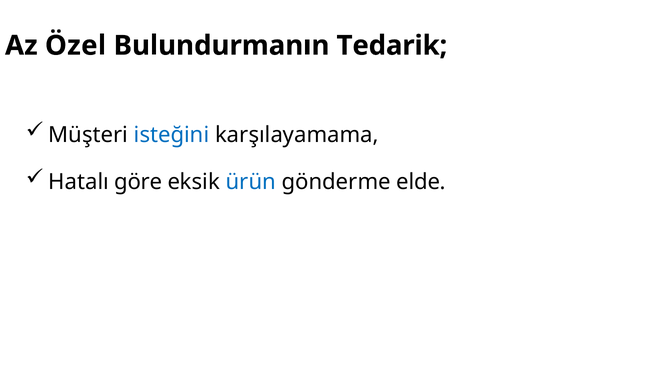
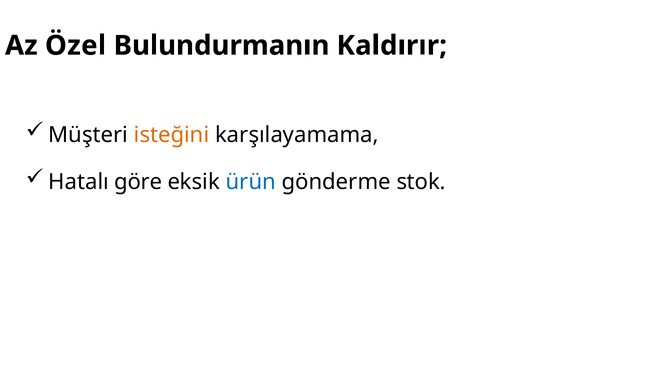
Tedarik: Tedarik -> Kaldırır (392, 46)
isteğini colour: blue -> orange (172, 135)
elde: elde -> stok (421, 182)
